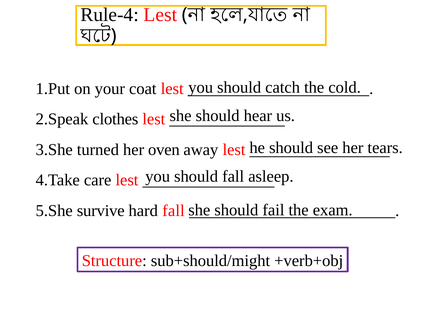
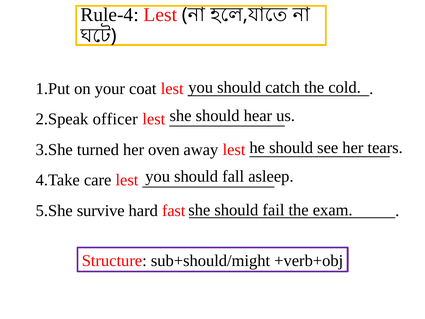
clothes: clothes -> officer (115, 119)
hard fall: fall -> fast (174, 210)
